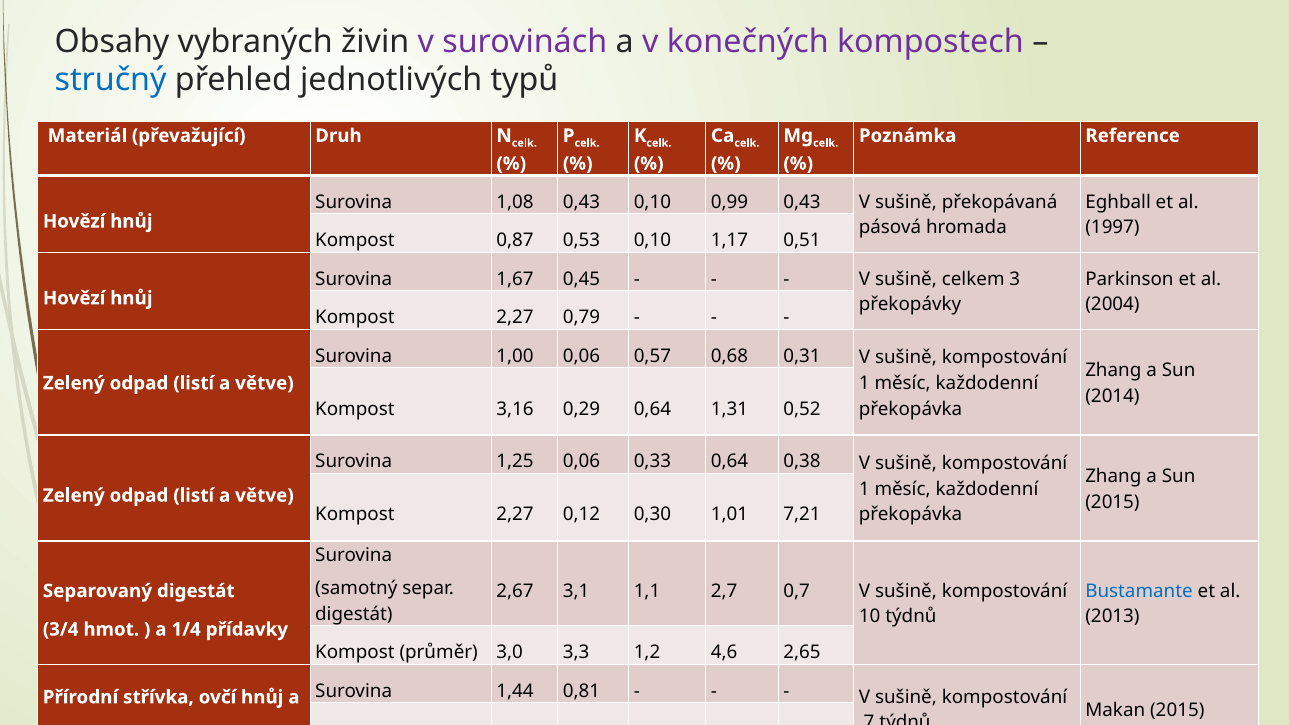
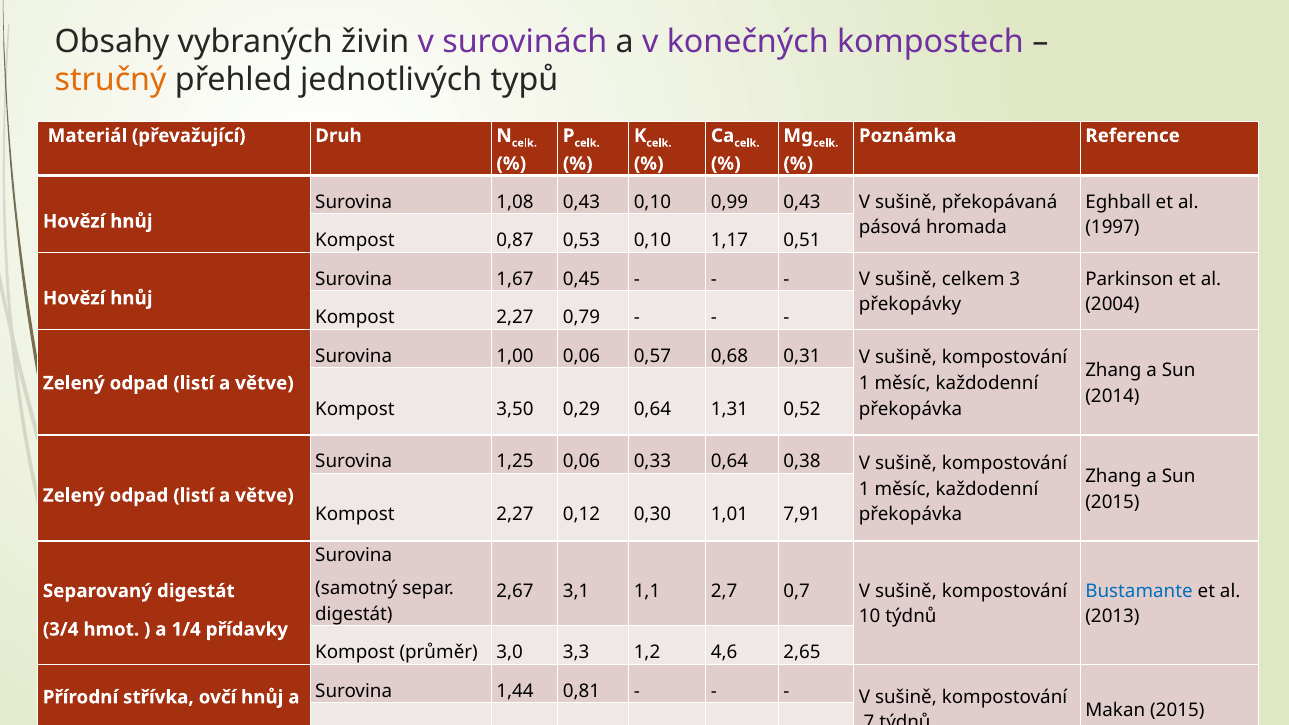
stručný colour: blue -> orange (111, 80)
3,16: 3,16 -> 3,50 (515, 409)
7,21: 7,21 -> 7,91 (802, 515)
